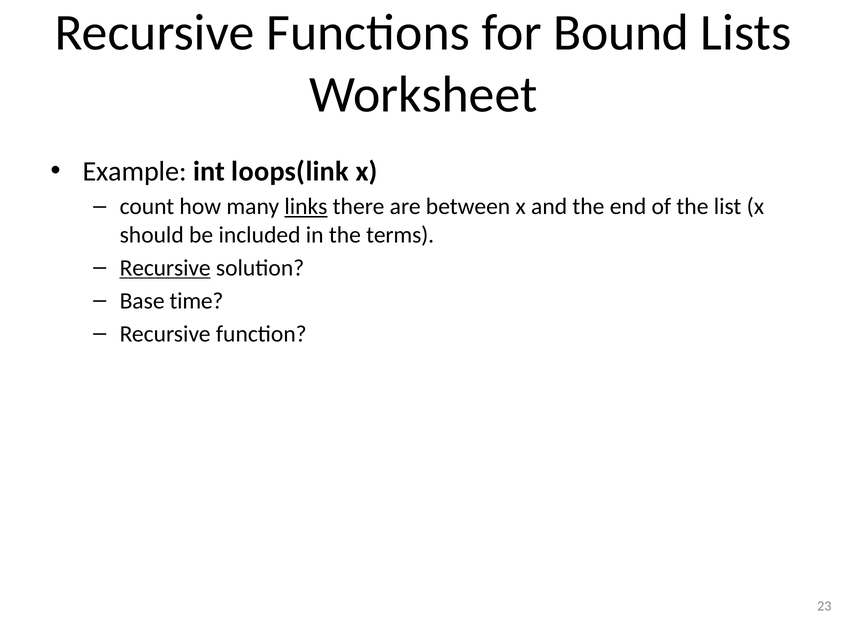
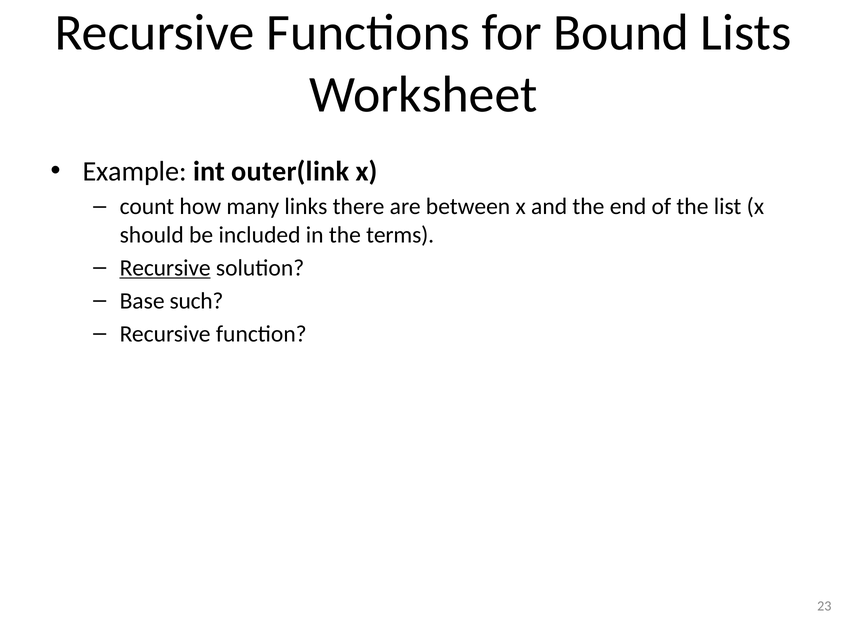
loops(link: loops(link -> outer(link (290, 171)
links underline: present -> none (306, 207)
time: time -> such (196, 301)
